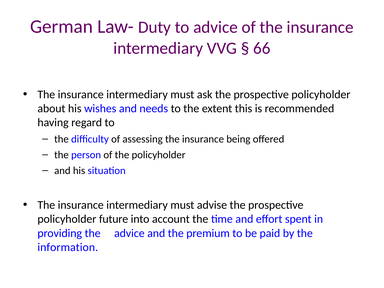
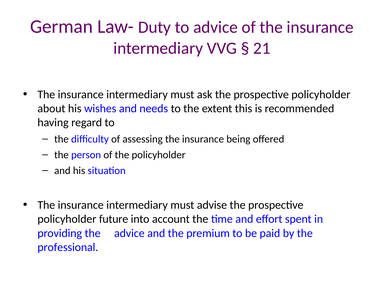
66: 66 -> 21 (262, 48)
information: information -> professional (68, 247)
